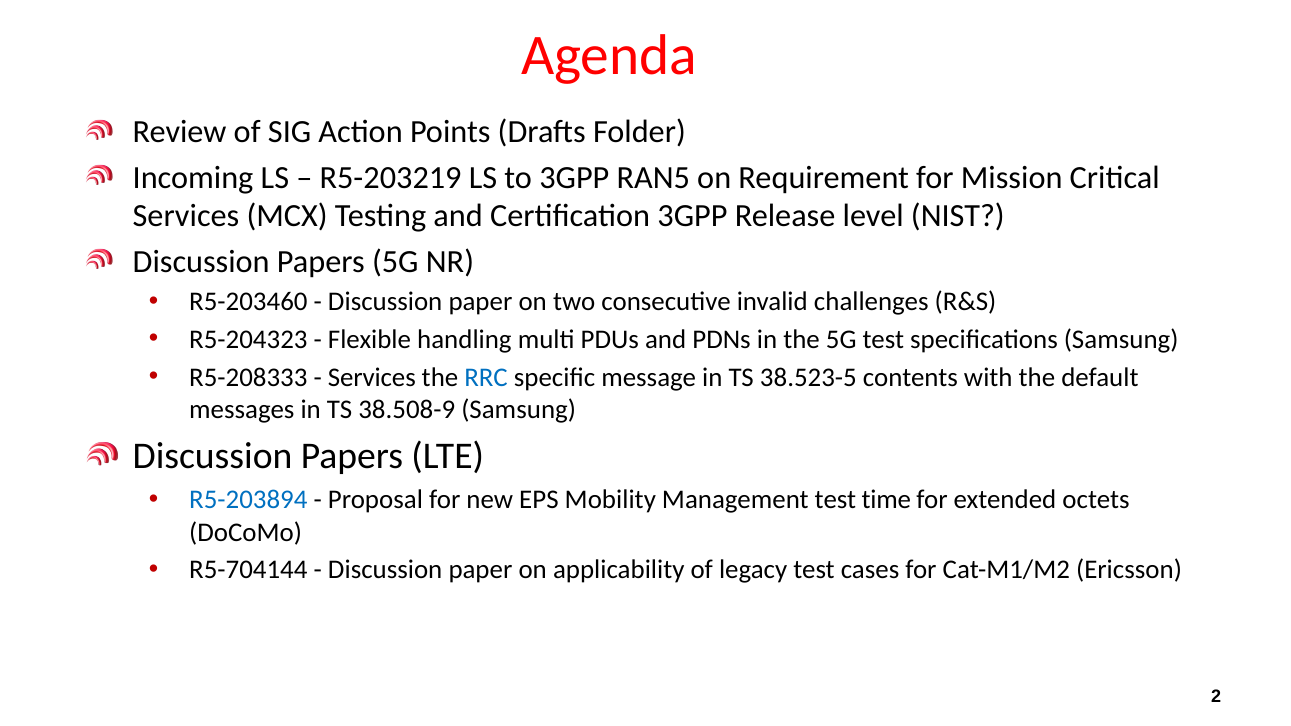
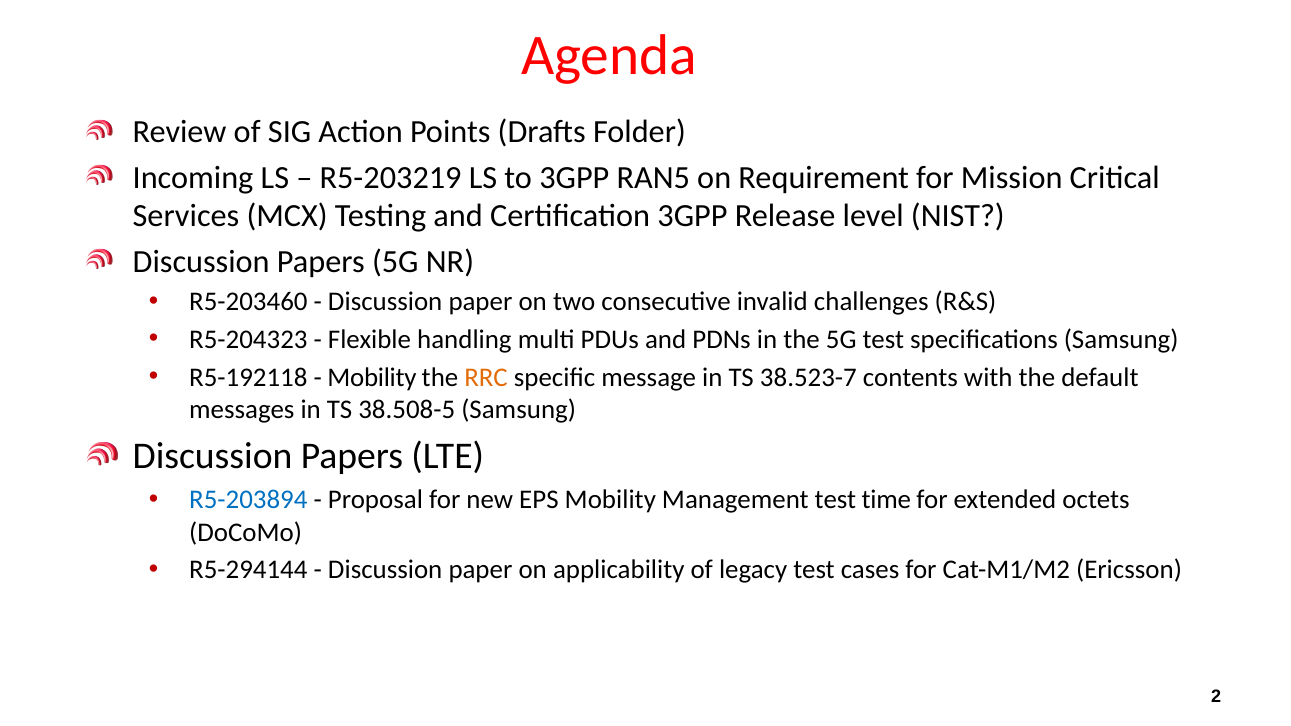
R5-208333: R5-208333 -> R5-192118 (248, 377)
Services: Services -> Mobility (372, 377)
RRC colour: blue -> orange (486, 377)
38.523-5: 38.523-5 -> 38.523-7 (808, 377)
38.508-9: 38.508-9 -> 38.508-5 (407, 410)
R5-704144: R5-704144 -> R5-294144 (248, 570)
